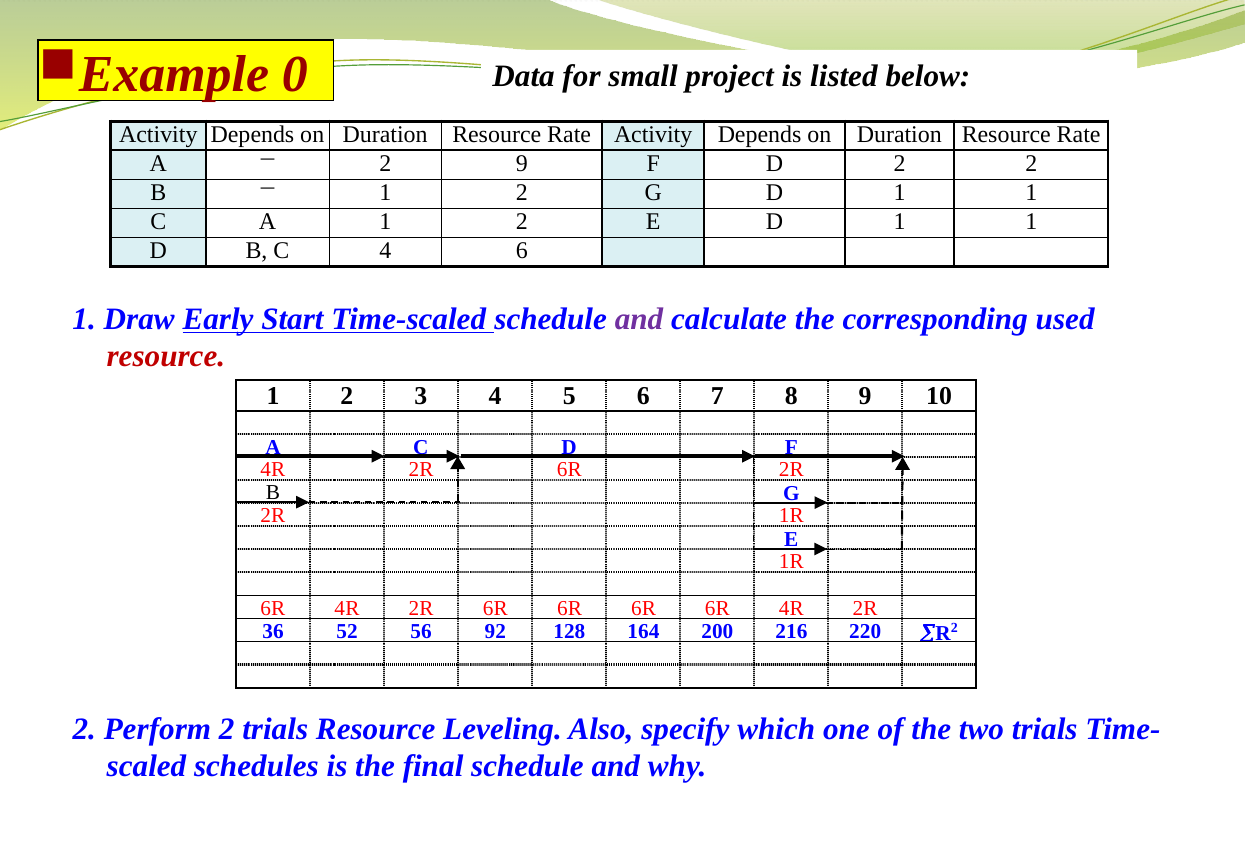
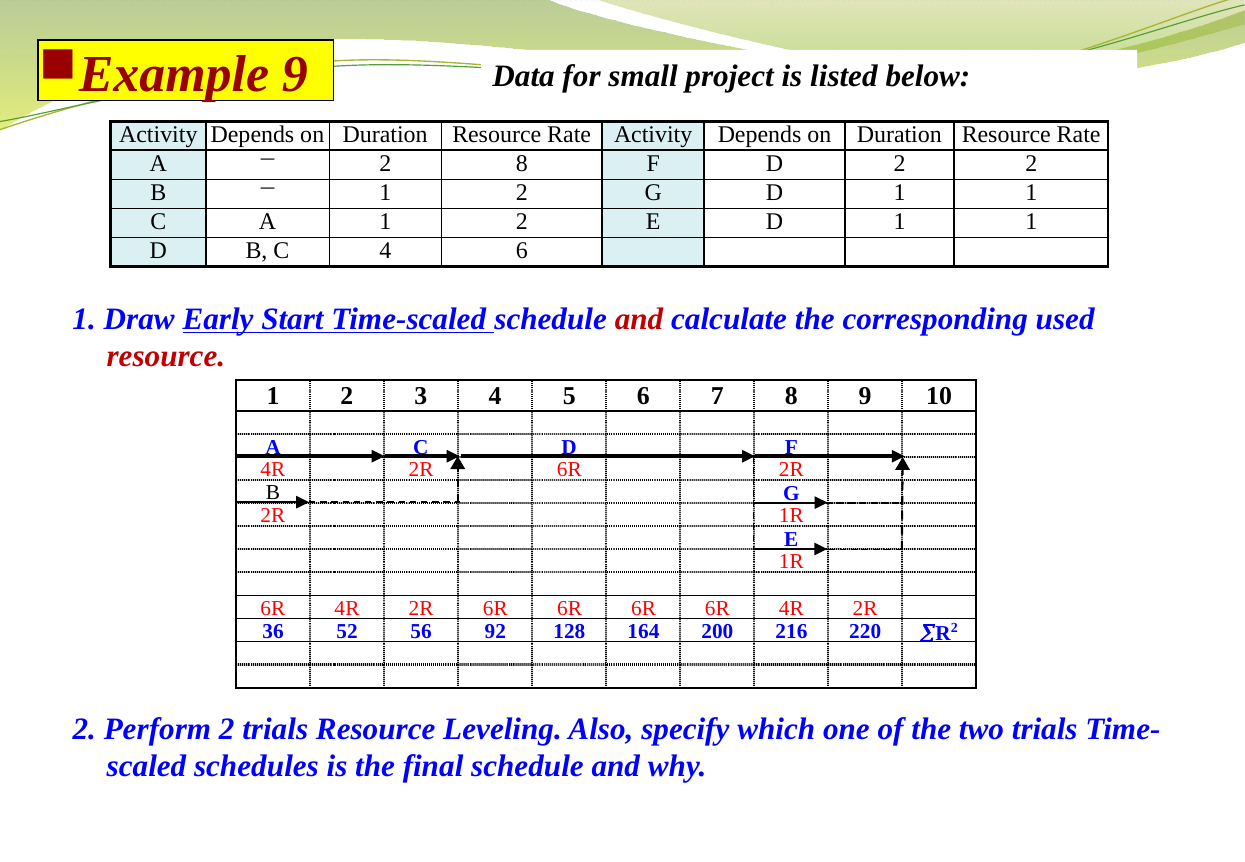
Example 0: 0 -> 9 (295, 75)
2 9: 9 -> 8 (522, 164)
and colour: purple -> red (639, 319)
